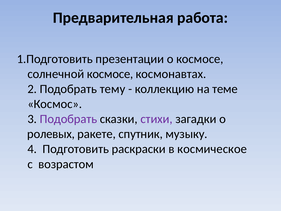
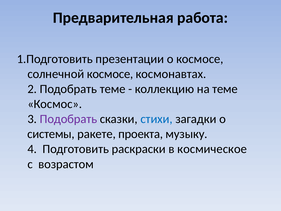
Подобрать тему: тему -> теме (113, 89)
стихи colour: purple -> blue (157, 119)
ролевых: ролевых -> системы (51, 134)
спутник: спутник -> проекта (141, 134)
